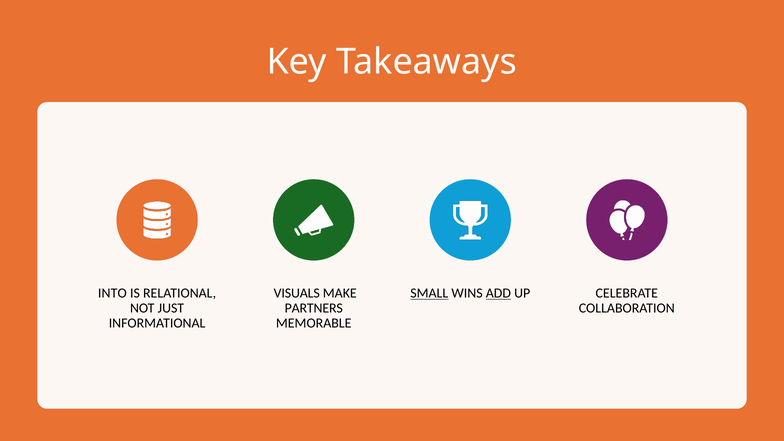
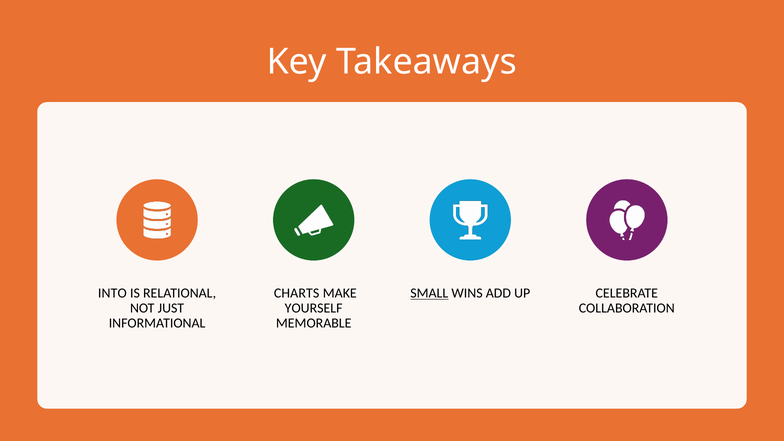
VISUALS: VISUALS -> CHARTS (297, 293)
ADD underline: present -> none (498, 293)
PARTNERS: PARTNERS -> YOURSELF (314, 308)
